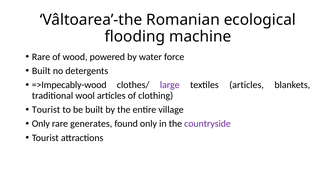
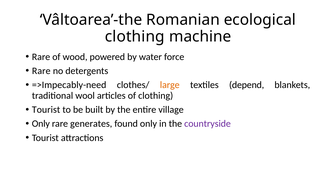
flooding: flooding -> clothing (135, 37)
Built: Built -> Rare (41, 71)
=>Impecably-wood: =>Impecably-wood -> =>Impecably-need (69, 85)
large colour: purple -> orange (170, 85)
textiles articles: articles -> depend (247, 85)
